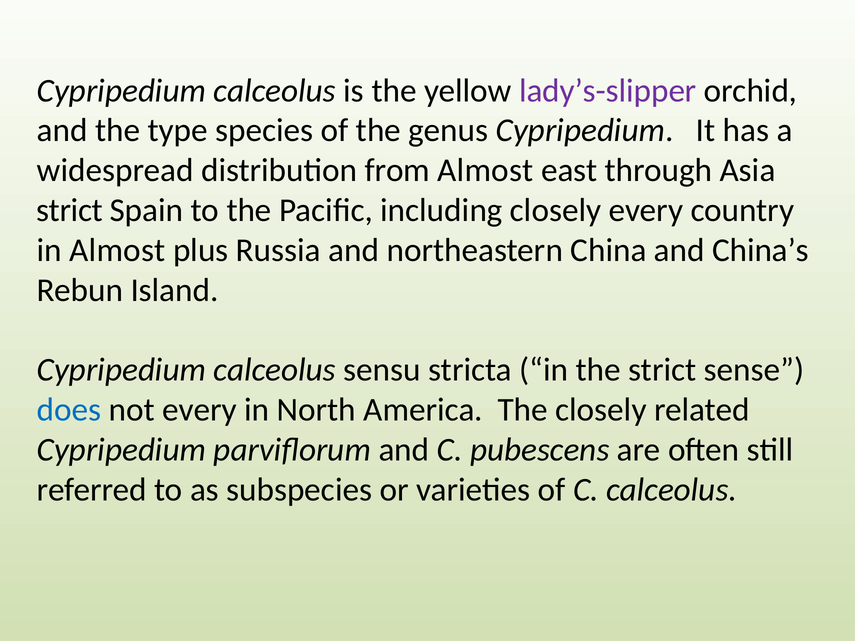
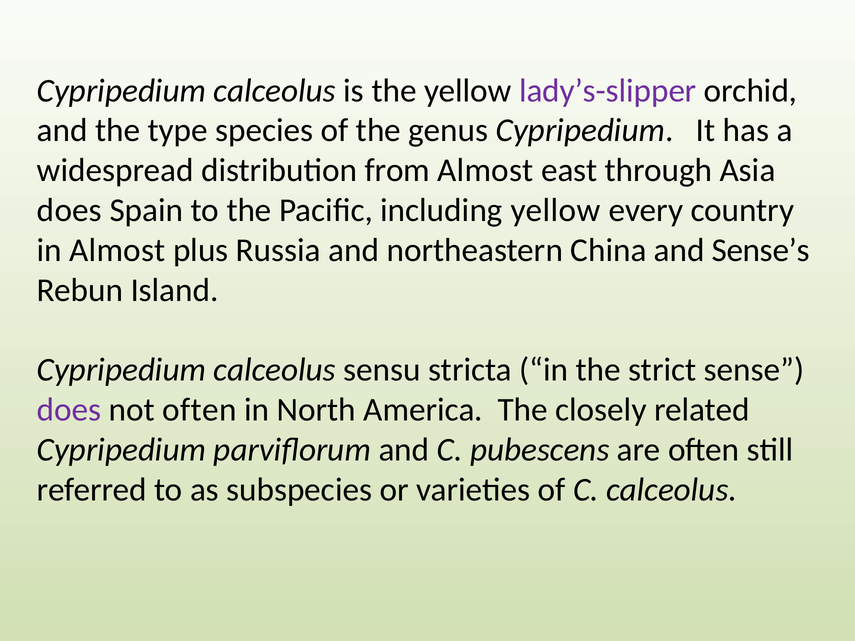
strict: strict -> does (69, 210)
including closely: closely -> yellow (555, 210)
China’s: China’s -> Sense’s (761, 250)
does colour: blue -> purple (69, 410)
not every: every -> often (199, 410)
